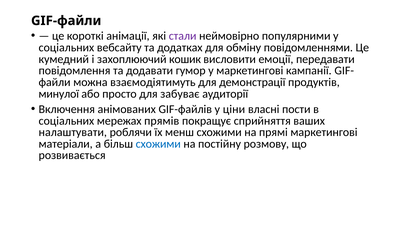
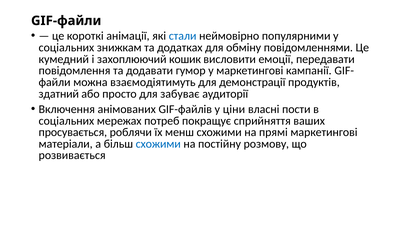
стали colour: purple -> blue (183, 36)
вебсайту: вебсайту -> знижкам (119, 48)
минулої: минулої -> здатний (59, 94)
прямів: прямів -> потреб (162, 121)
налаштувати: налаштувати -> просувається (73, 132)
